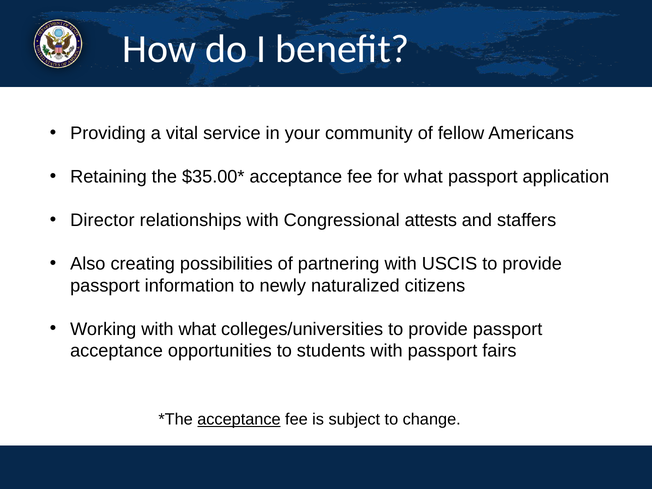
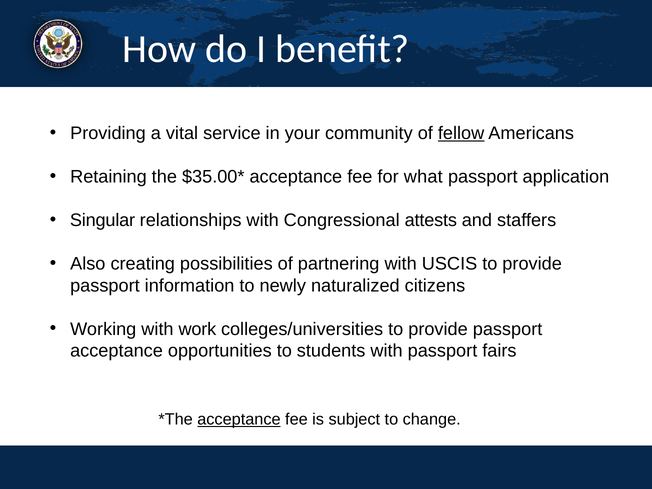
fellow underline: none -> present (461, 133)
Director: Director -> Singular (103, 220)
with what: what -> work (197, 329)
